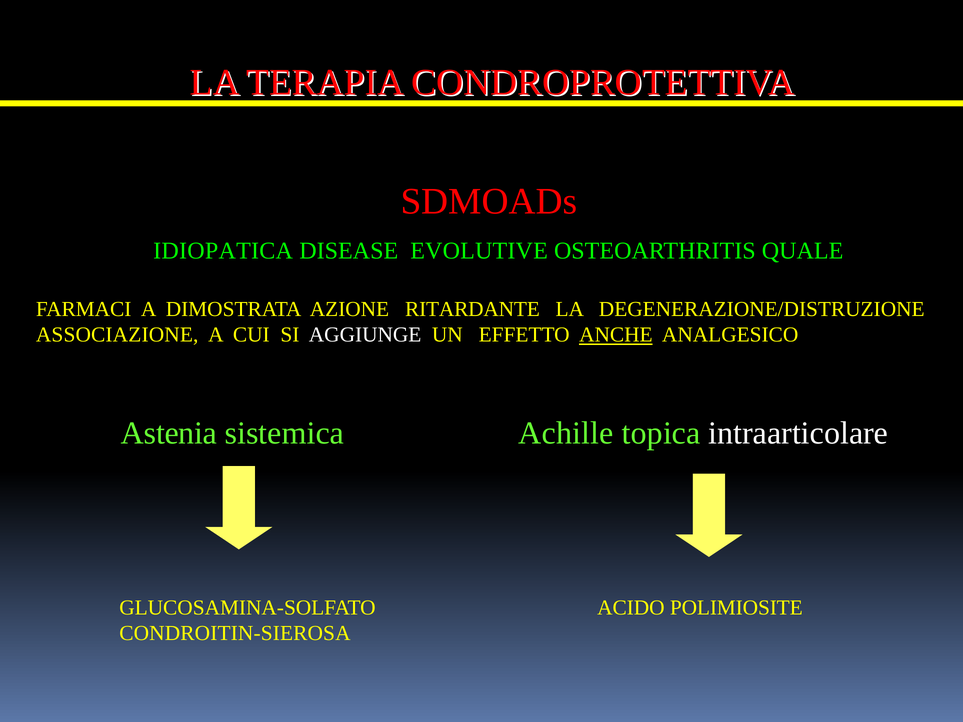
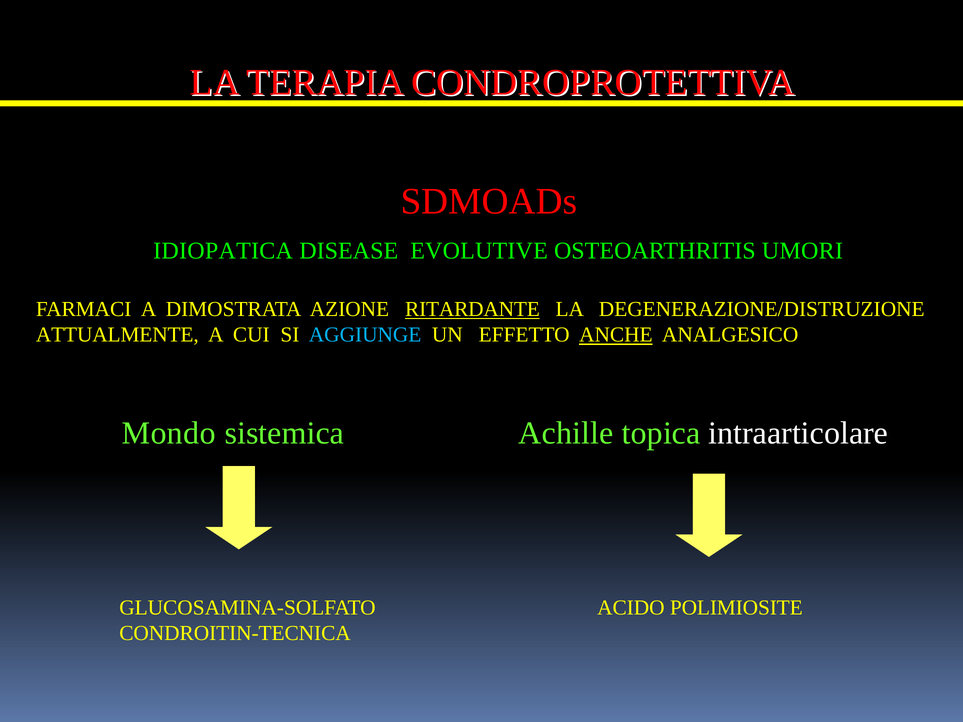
QUALE: QUALE -> UMORI (802, 251)
RITARDANTE underline: none -> present (472, 309)
ASSOCIAZIONE: ASSOCIAZIONE -> ATTUALMENTE (117, 335)
AGGIUNGE colour: white -> light blue (365, 335)
Astenia: Astenia -> Mondo (169, 433)
CONDROITIN-SIEROSA: CONDROITIN-SIEROSA -> CONDROITIN-TECNICA (235, 633)
